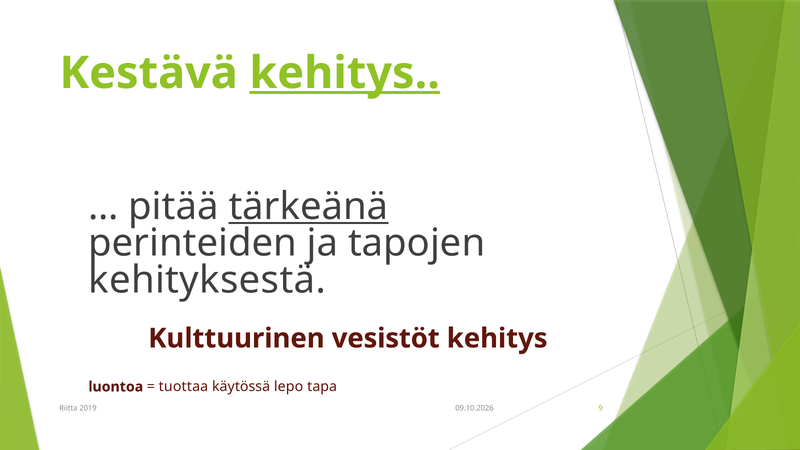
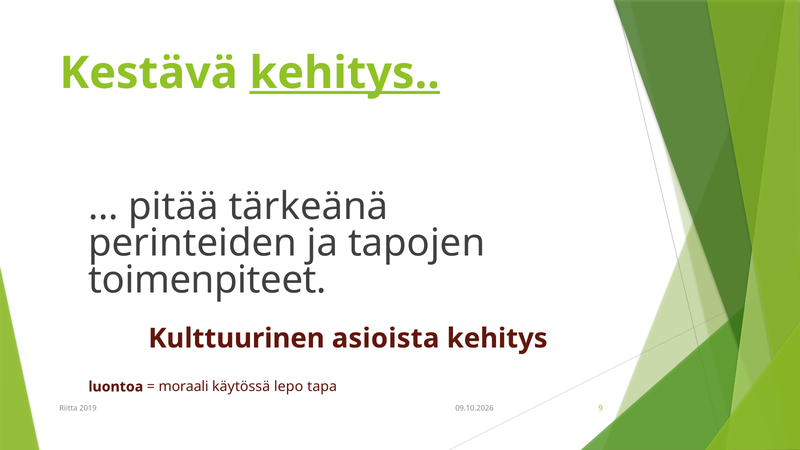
tärkeänä underline: present -> none (309, 206)
kehityksestä: kehityksestä -> toimenpiteet (207, 280)
vesistöt: vesistöt -> asioista (386, 338)
tuottaa: tuottaa -> moraali (184, 387)
